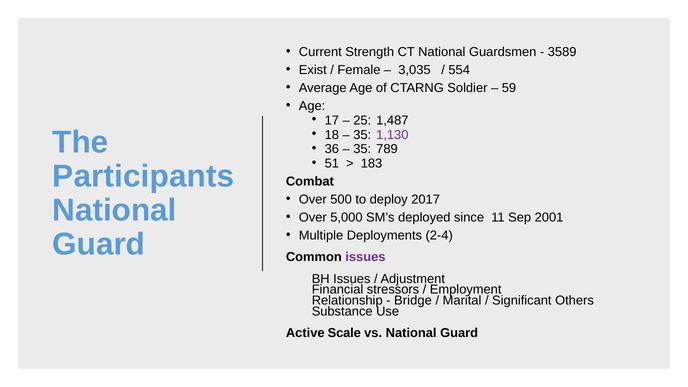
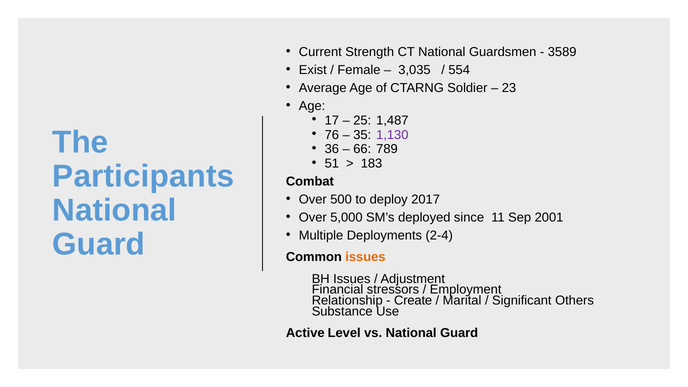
59: 59 -> 23 (509, 88)
18: 18 -> 76 (332, 135)
35: 35 -> 66 (362, 149)
issues colour: purple -> orange (365, 257)
Bridge: Bridge -> Create (413, 301)
Scale: Scale -> Level (344, 333)
